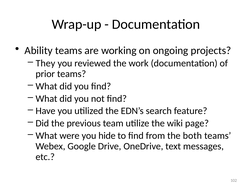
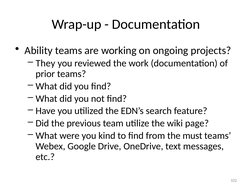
hide: hide -> kind (107, 136)
both: both -> must (192, 136)
